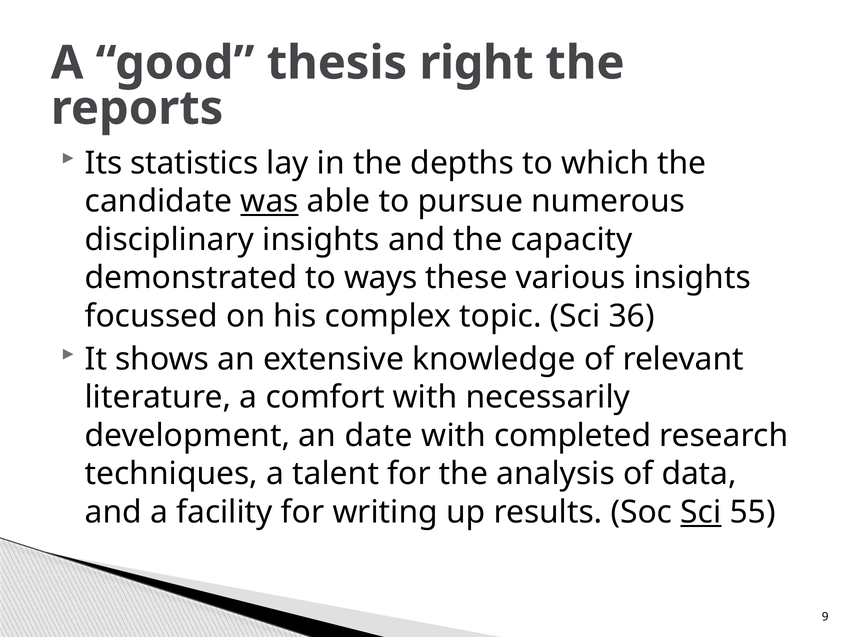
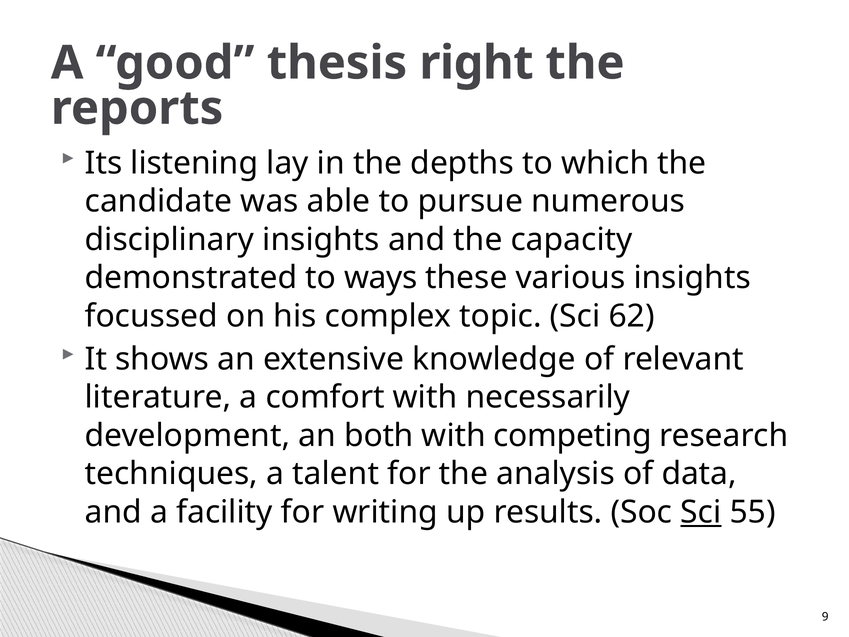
statistics: statistics -> listening (194, 163)
was underline: present -> none (270, 201)
36: 36 -> 62 (632, 316)
date: date -> both (379, 435)
completed: completed -> competing (573, 435)
